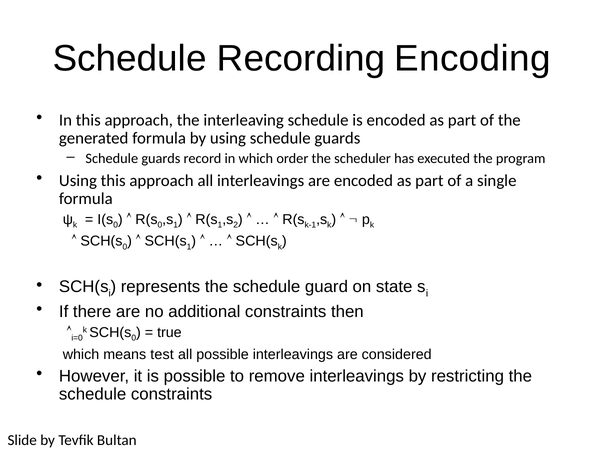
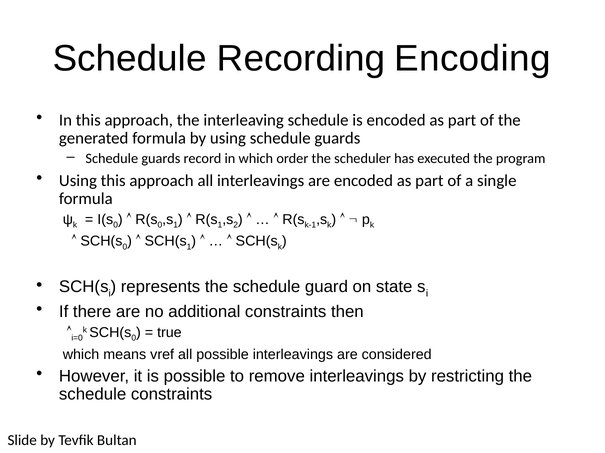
test: test -> vref (162, 355)
